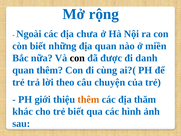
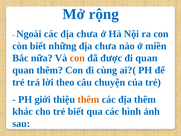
những địa quan: quan -> chưa (106, 46)
con colour: black -> orange (77, 58)
đi danh: danh -> quan (147, 58)
địa thăm: thăm -> thêm (145, 99)
